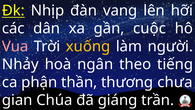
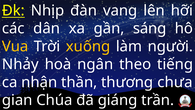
cuộc: cuộc -> sáng (150, 28)
Vua colour: pink -> yellow (15, 46)
phận: phận -> nhận (39, 82)
